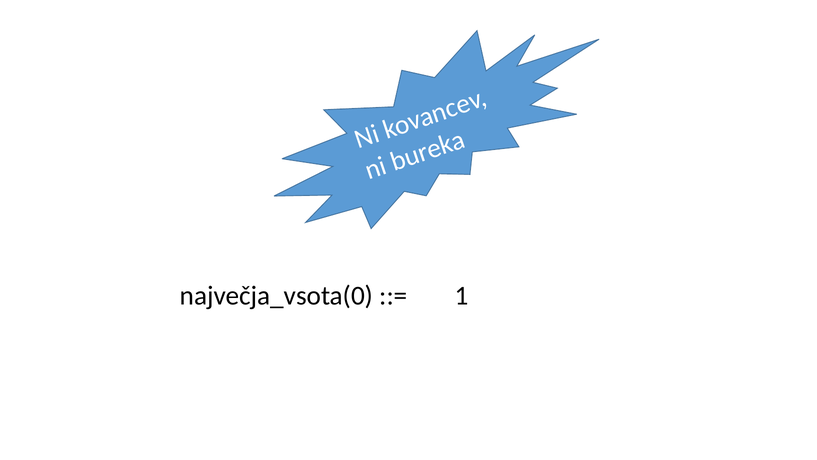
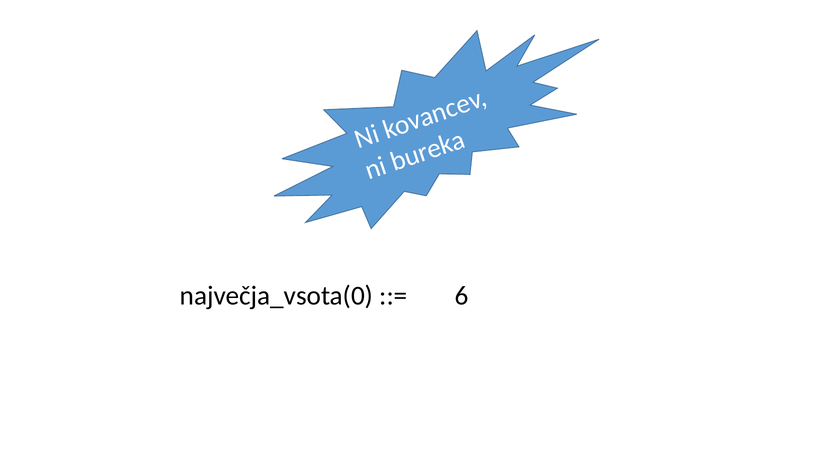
1: 1 -> 6 (462, 295)
